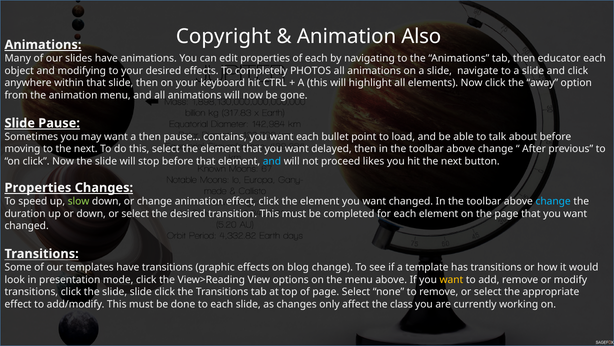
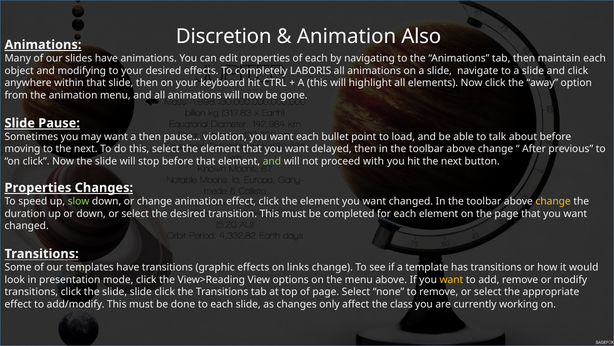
Copyright: Copyright -> Discretion (224, 36)
educator: educator -> maintain (559, 58)
PHOTOS: PHOTOS -> LABORIS (311, 71)
contains: contains -> violation (225, 137)
and colour: light blue -> light green (272, 161)
likes: likes -> with (374, 161)
change colour: light blue -> yellow (553, 201)
blog: blog -> links (298, 267)
